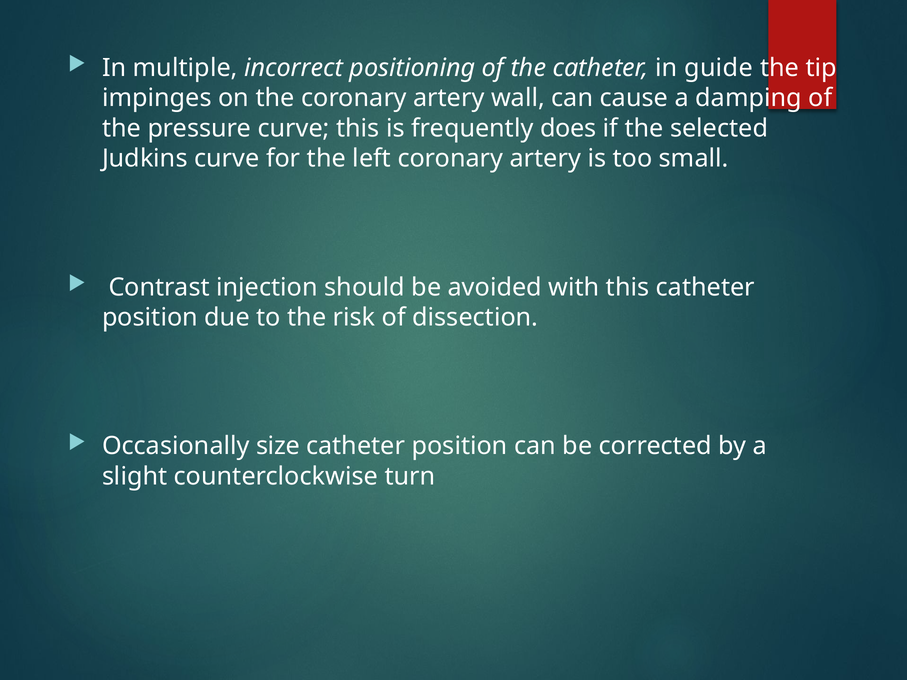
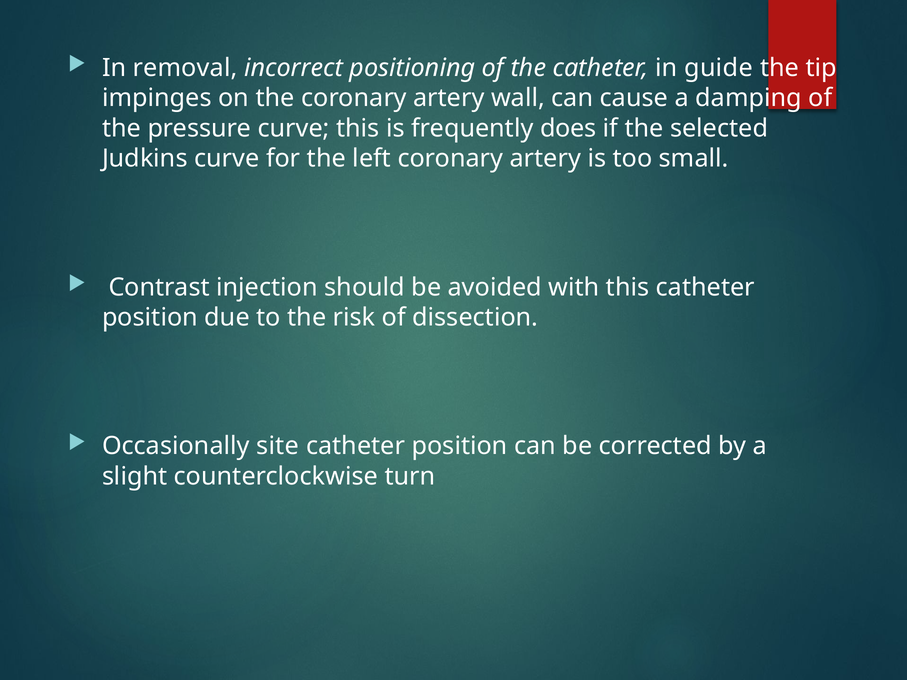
multiple: multiple -> removal (185, 68)
size: size -> site (278, 446)
